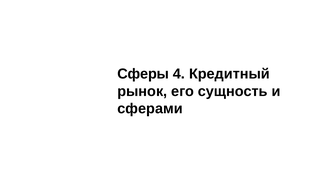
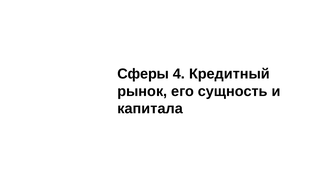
сферами: сферами -> капитала (150, 109)
